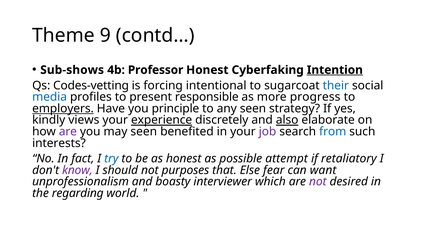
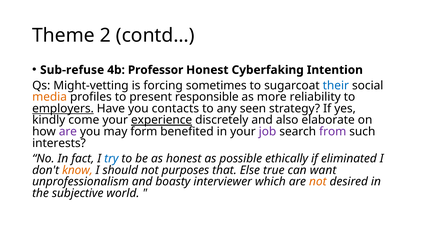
9: 9 -> 2 (105, 35)
Sub-shows: Sub-shows -> Sub-refuse (72, 70)
Intention underline: present -> none (335, 70)
Codes-vetting: Codes-vetting -> Might-vetting (91, 86)
intentional: intentional -> sometimes (216, 86)
media colour: blue -> orange (50, 97)
progress: progress -> reliability (315, 97)
principle: principle -> contacts (175, 109)
views: views -> come (84, 120)
also underline: present -> none (287, 120)
may seen: seen -> form (144, 132)
from colour: blue -> purple (333, 132)
attempt: attempt -> ethically (287, 159)
retaliatory: retaliatory -> eliminated (349, 159)
know colour: purple -> orange (77, 170)
fear: fear -> true (274, 170)
not colour: purple -> orange (318, 182)
regarding: regarding -> subjective (78, 193)
